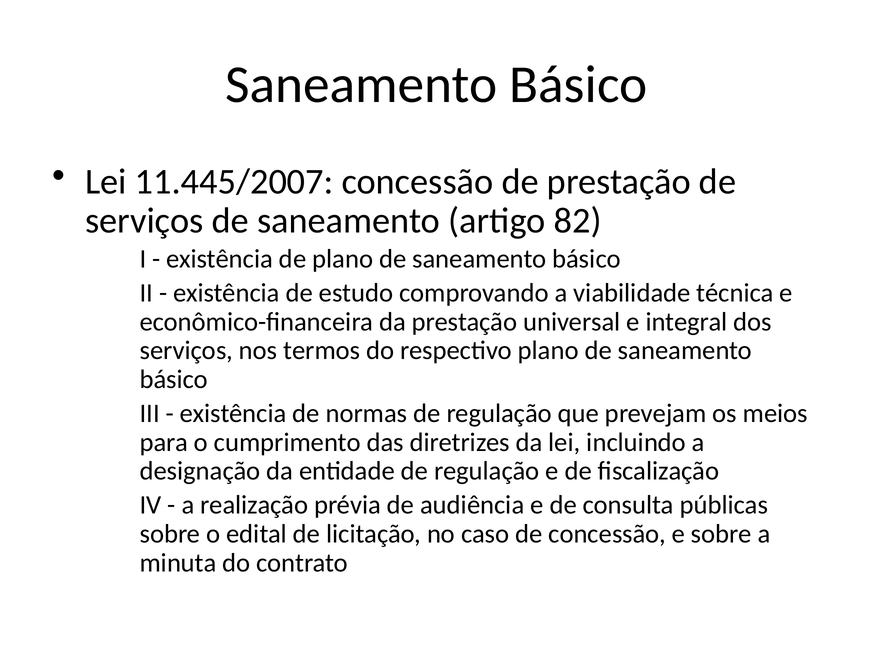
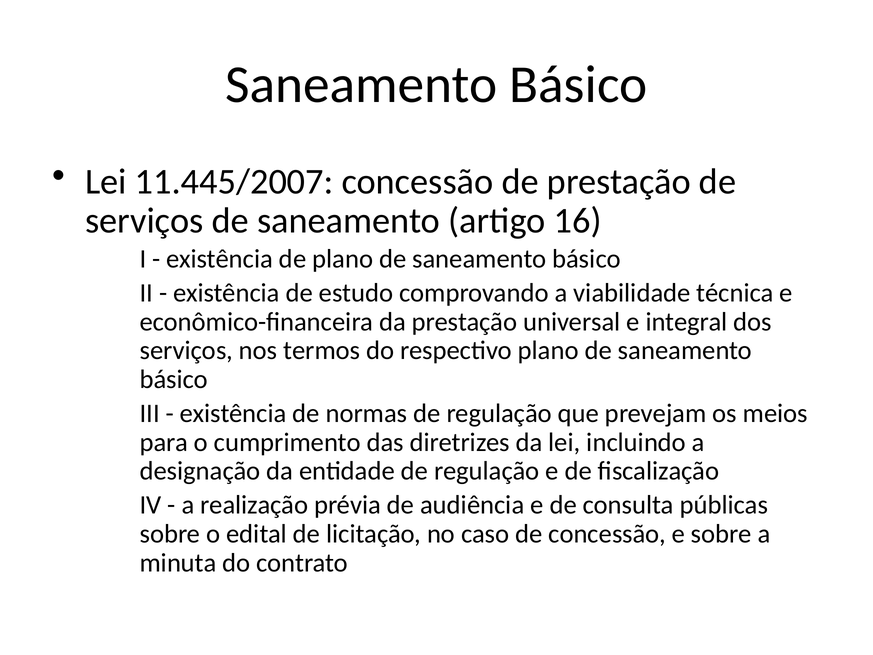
82: 82 -> 16 (578, 221)
